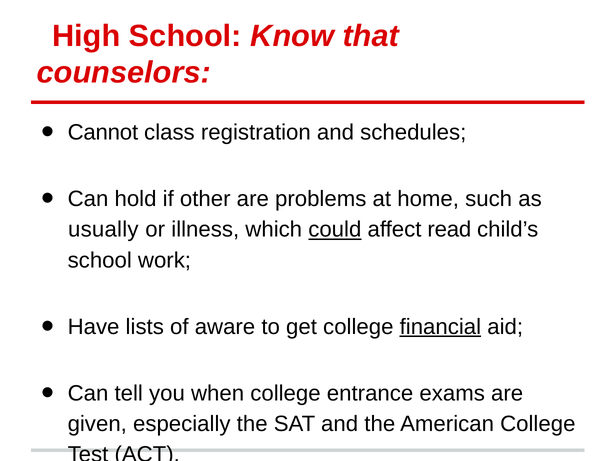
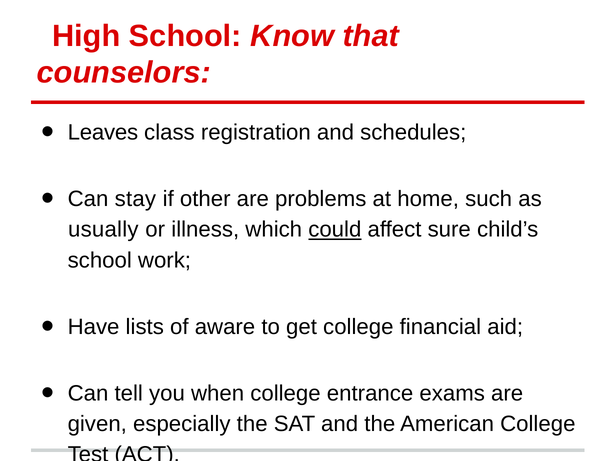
Cannot: Cannot -> Leaves (103, 133)
hold: hold -> stay (135, 199)
read: read -> sure (449, 230)
financial underline: present -> none (440, 327)
